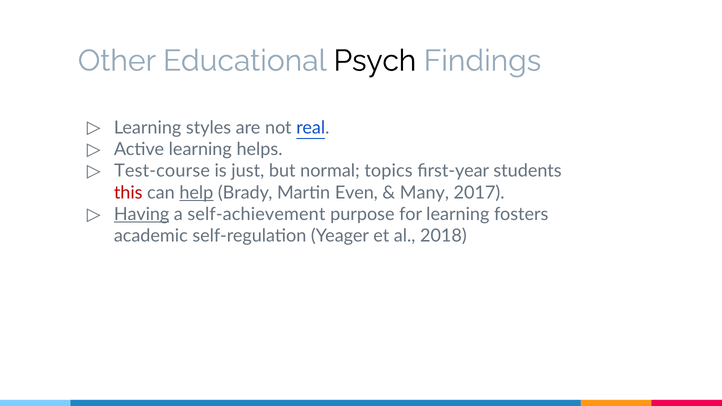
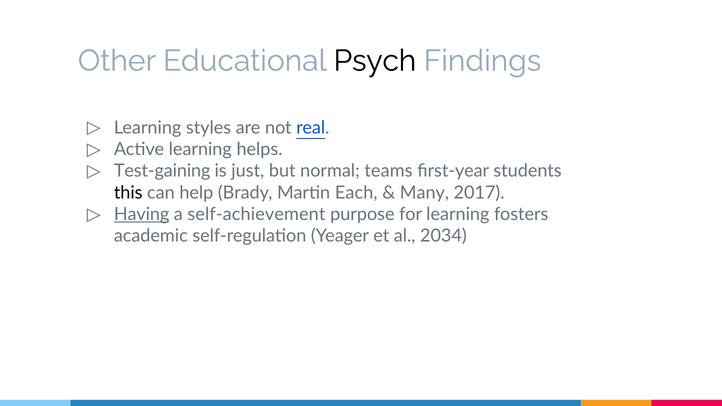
Test-course: Test-course -> Test-gaining (162, 171)
topics: topics -> teams (388, 171)
this colour: red -> black (128, 193)
help underline: present -> none (196, 193)
Even: Even -> Each (356, 193)
2018: 2018 -> 2034 (443, 236)
